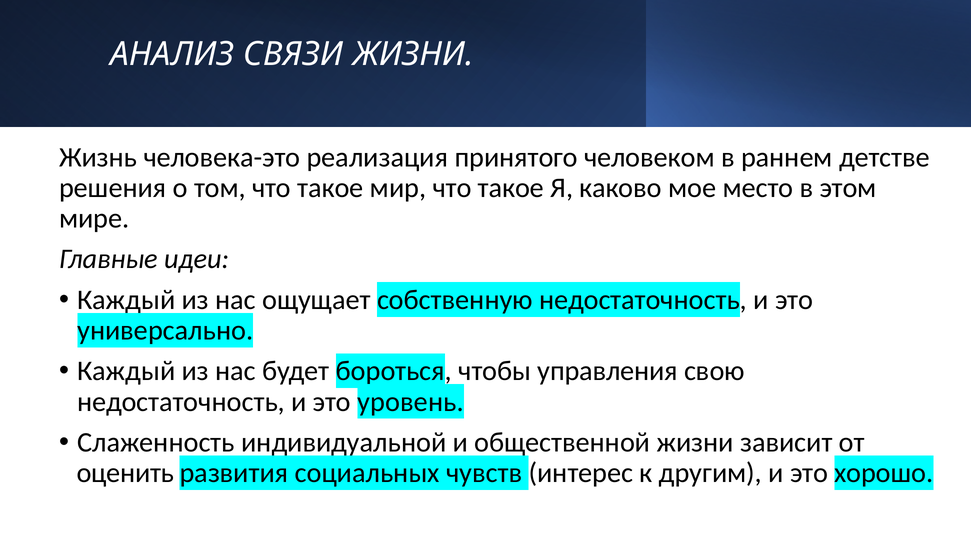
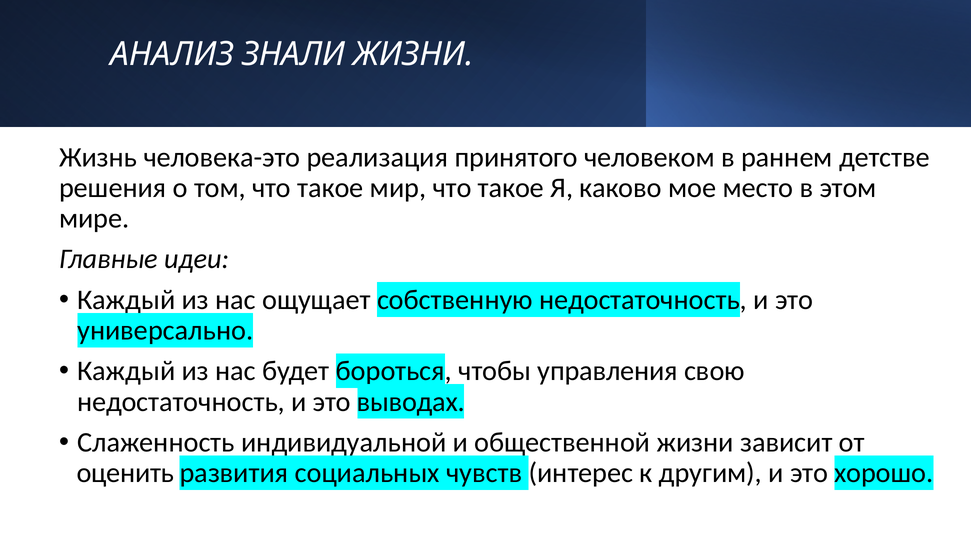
СВЯЗИ: СВЯЗИ -> ЗНАЛИ (294, 54)
уровень: уровень -> выводах (411, 402)
